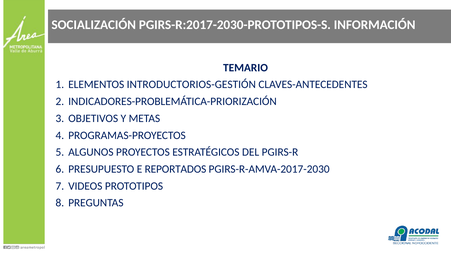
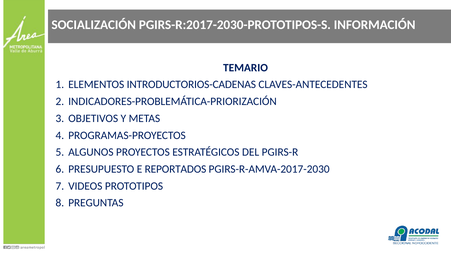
INTRODUCTORIOS-GESTIÓN: INTRODUCTORIOS-GESTIÓN -> INTRODUCTORIOS-CADENAS (191, 85)
